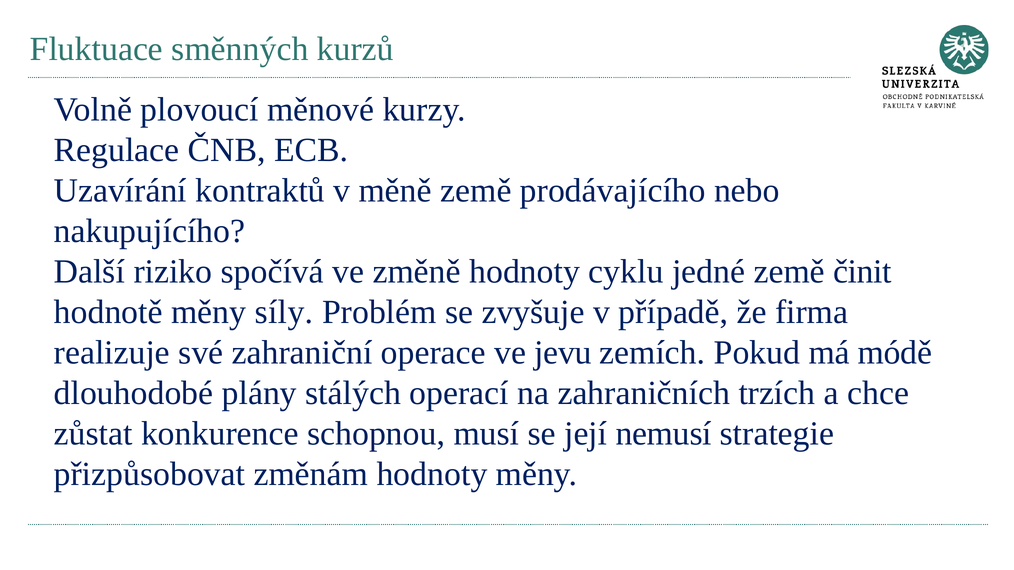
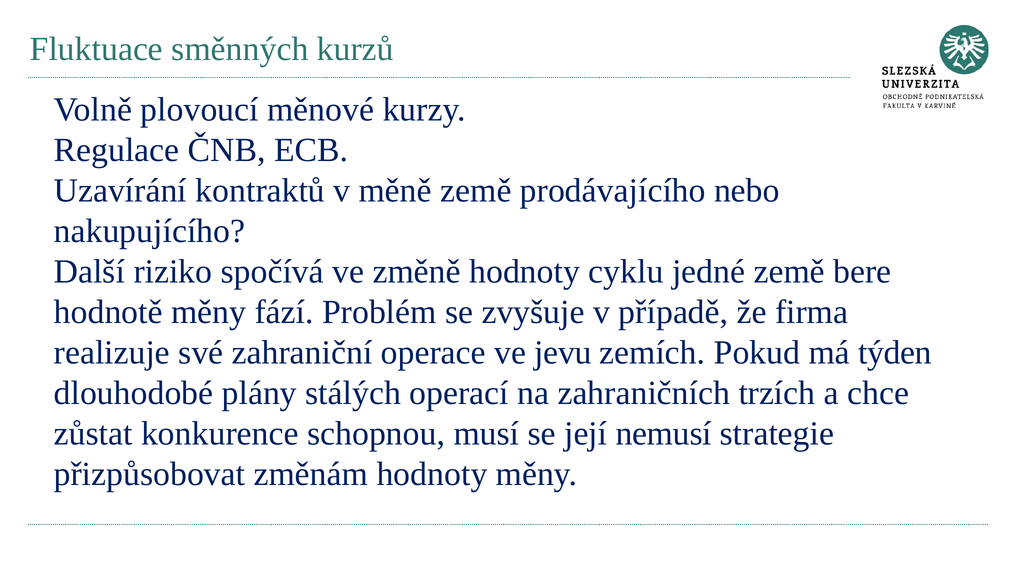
činit: činit -> bere (862, 272)
síly: síly -> fází (284, 312)
módě: módě -> týden (895, 353)
